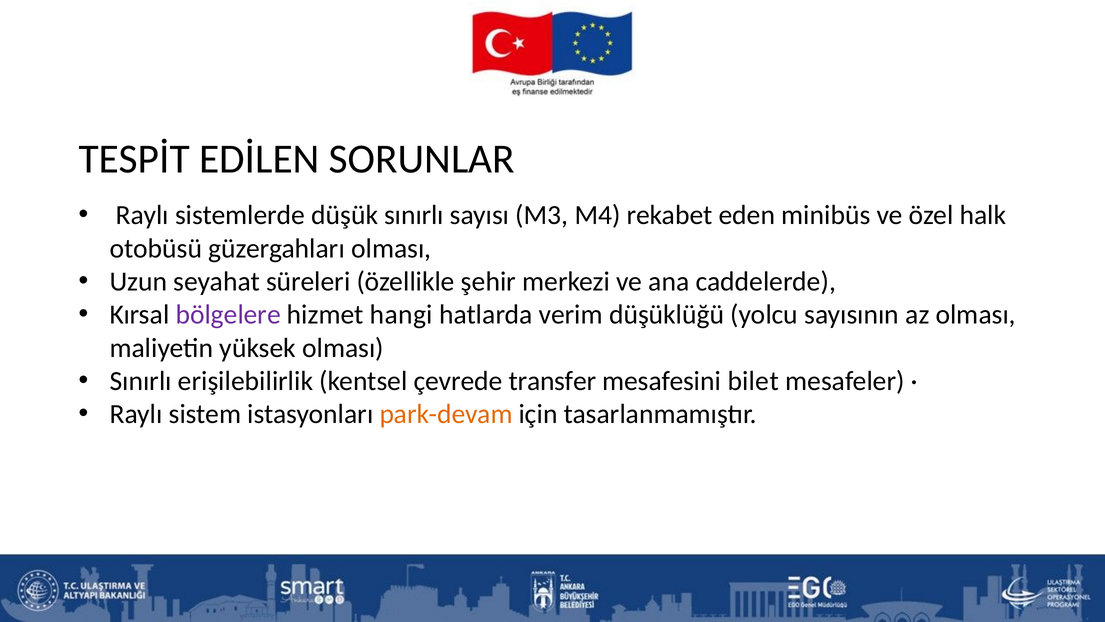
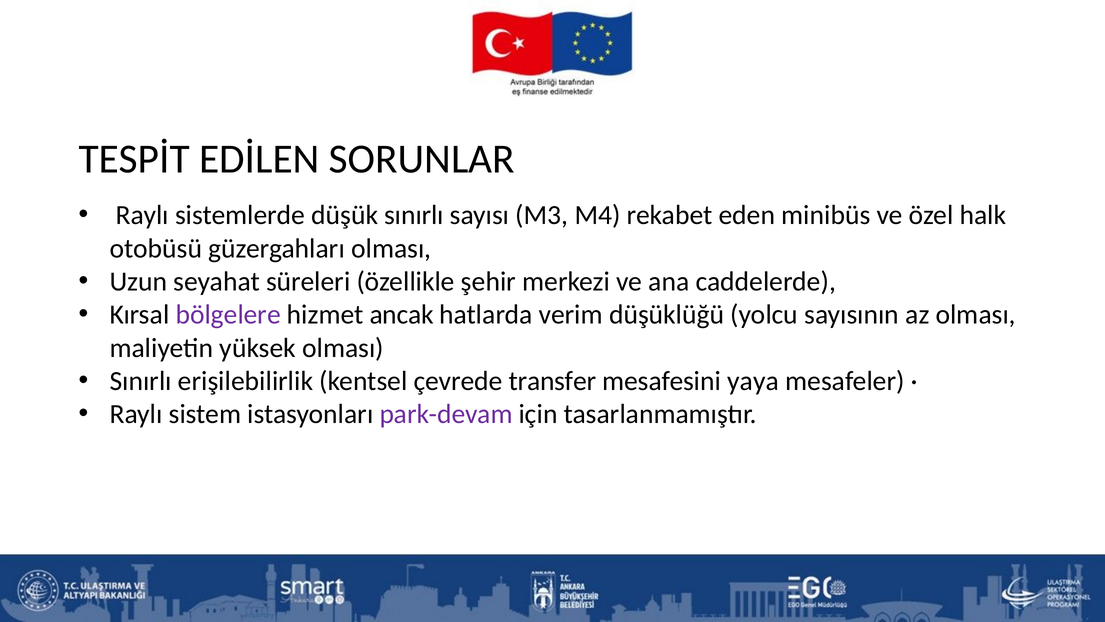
hangi: hangi -> ancak (402, 315)
bilet: bilet -> yaya (753, 381)
park-devam colour: orange -> purple (446, 414)
